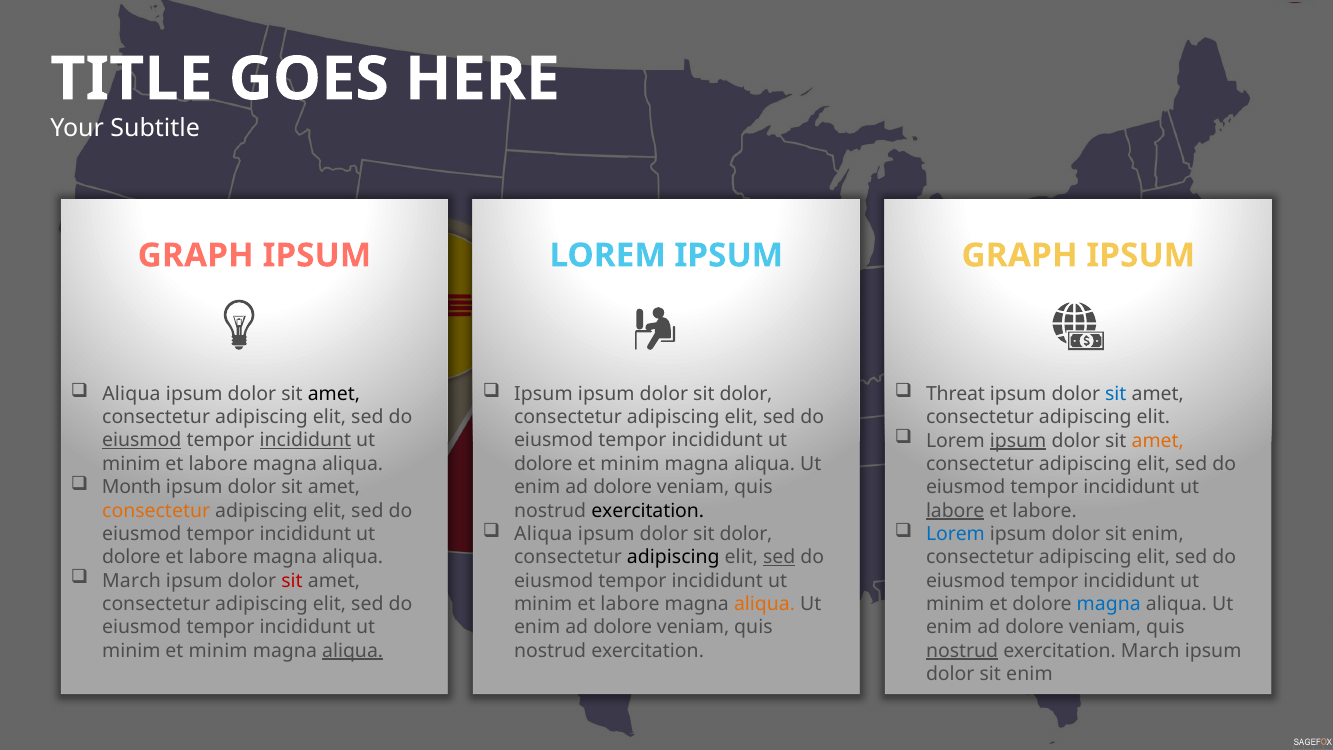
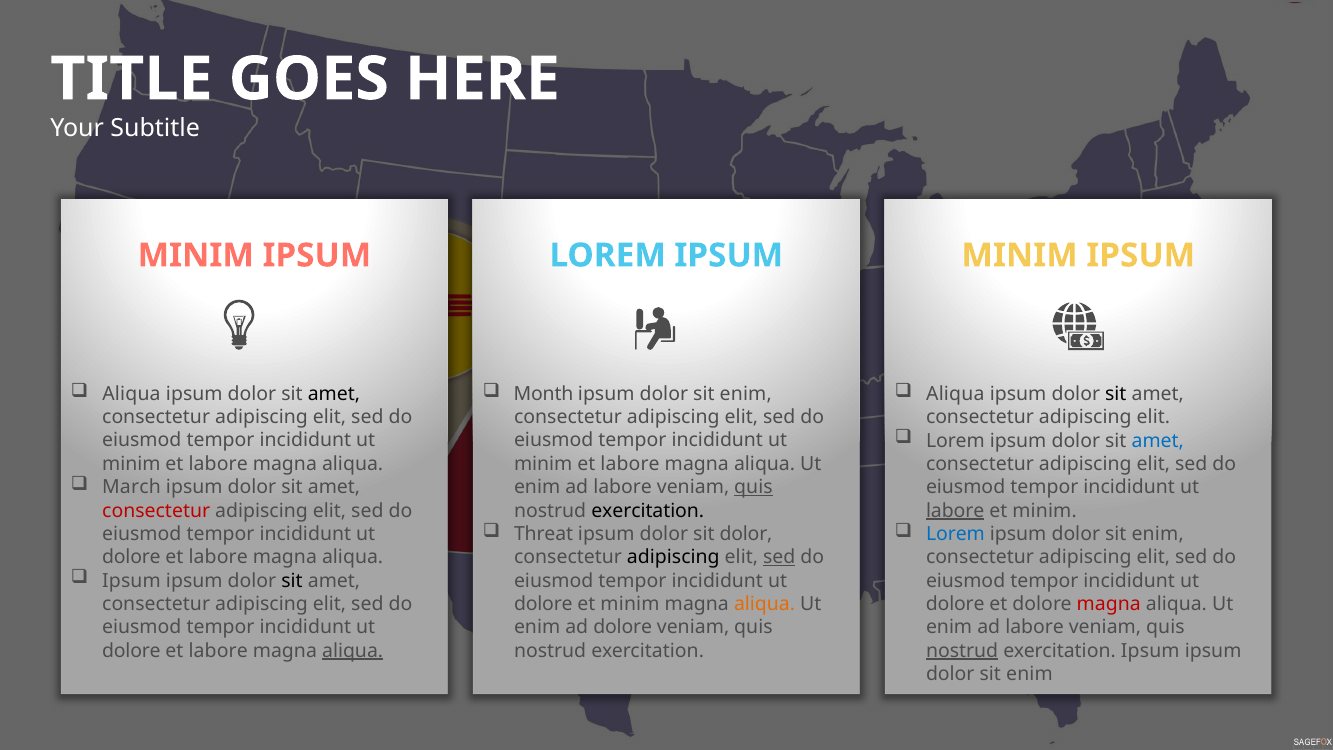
GRAPH: GRAPH -> MINIM (196, 255)
GRAPH: GRAPH -> MINIM (1020, 255)
Ipsum: Ipsum -> Month (544, 394)
dolor: dolor -> enim (746, 394)
Threat: Threat -> Aliqua (955, 394)
sit colour: blue -> black (1116, 394)
ipsum underline: present -> none (1018, 440)
amet colour: orange -> blue (1158, 440)
eiusmod underline: present -> none (142, 440)
incididunt underline: present -> none (305, 440)
dolore: dolore -> minim (543, 464)
minim: minim -> labore (630, 464)
Month: Month -> March (131, 487)
dolore: dolore -> labore (623, 487)
quis underline: none -> present (753, 487)
consectetur colour: orange -> red (156, 510)
labore: labore -> minim (1045, 510)
Aliqua: Aliqua -> Threat (544, 534)
March: March -> Ipsum (132, 580)
sit colour: red -> black (292, 580)
minim: minim -> dolore (543, 604)
labore: labore -> minim (630, 604)
minim: minim -> dolore (955, 604)
magna colour: blue -> red (1109, 604)
dolore: dolore -> labore (1035, 627)
minim: minim -> dolore (131, 650)
minim: minim -> labore (218, 650)
exercitation March: March -> Ipsum (1150, 651)
